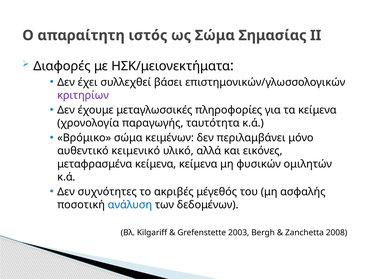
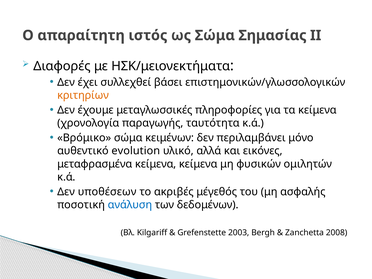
κριτηρίων colour: purple -> orange (83, 95)
κειμενικό: κειμενικό -> evolution (136, 151)
συχνότητες: συχνότητες -> υποθέσεων (107, 192)
